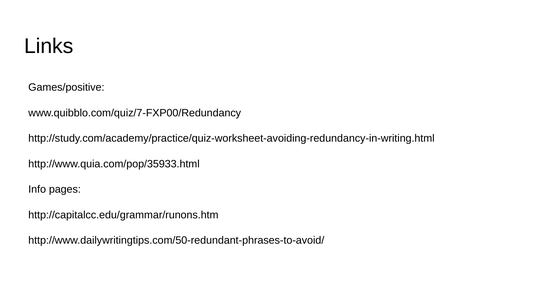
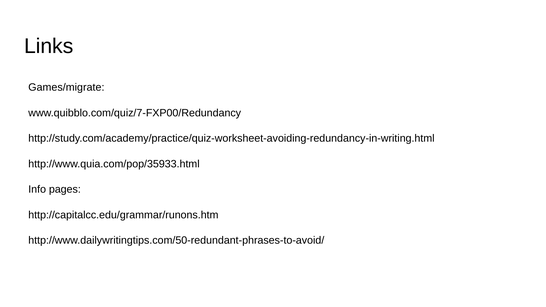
Games/positive: Games/positive -> Games/migrate (66, 88)
